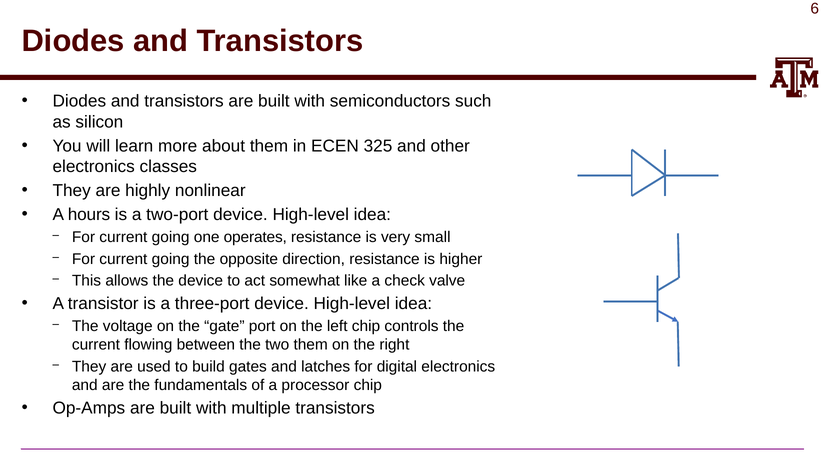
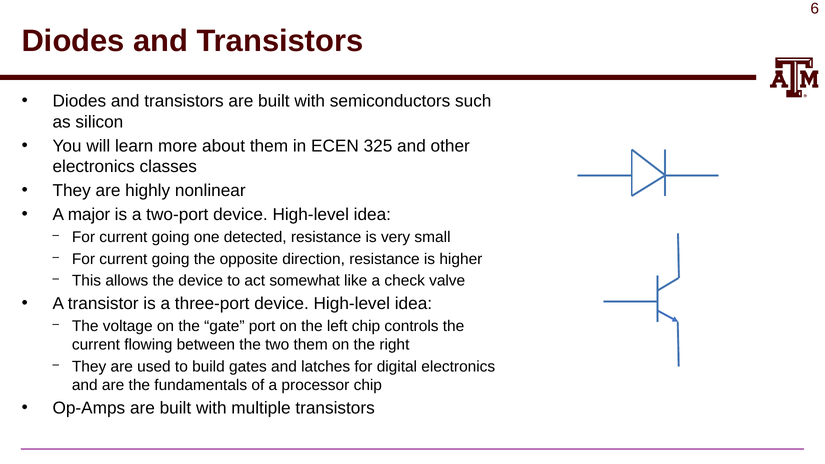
hours: hours -> major (89, 215)
operates: operates -> detected (255, 237)
